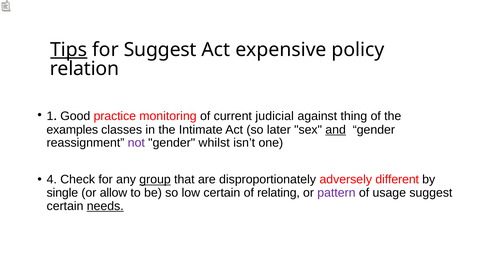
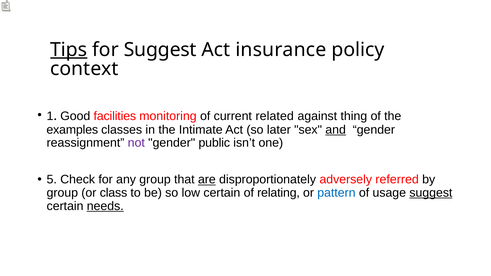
expensive: expensive -> insurance (281, 50)
relation: relation -> context (84, 69)
practice: practice -> facilities (115, 116)
judicial: judicial -> related (275, 116)
whilst: whilst -> public (214, 143)
4: 4 -> 5 (52, 180)
group underline: present -> none (155, 180)
are underline: none -> present (207, 180)
different: different -> referred (397, 180)
single: single -> group (62, 193)
allow: allow -> class (113, 193)
pattern colour: purple -> blue (336, 193)
suggest underline: none -> present (431, 193)
